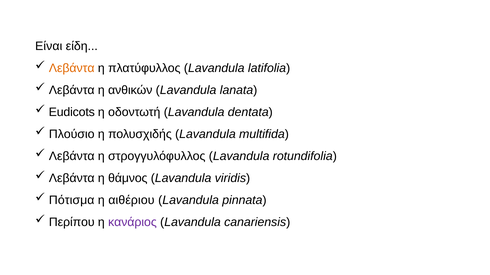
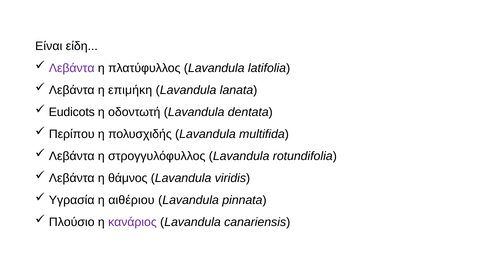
Λεβάντα colour: orange -> purple (72, 68)
ανθικών: ανθικών -> επιμήκη (130, 90)
Πλούσιο: Πλούσιο -> Περίπου (72, 135)
Πότισμα: Πότισμα -> Υγρασία (72, 201)
Περίπου: Περίπου -> Πλούσιο (72, 223)
